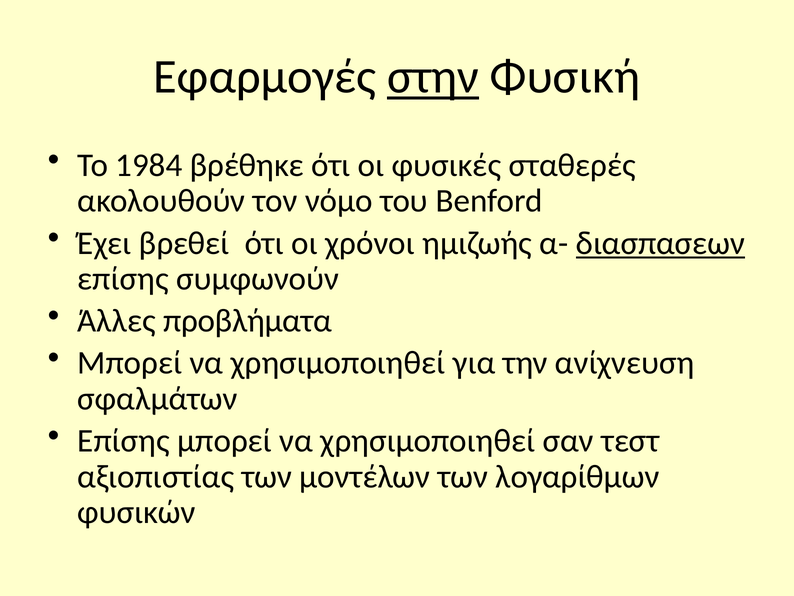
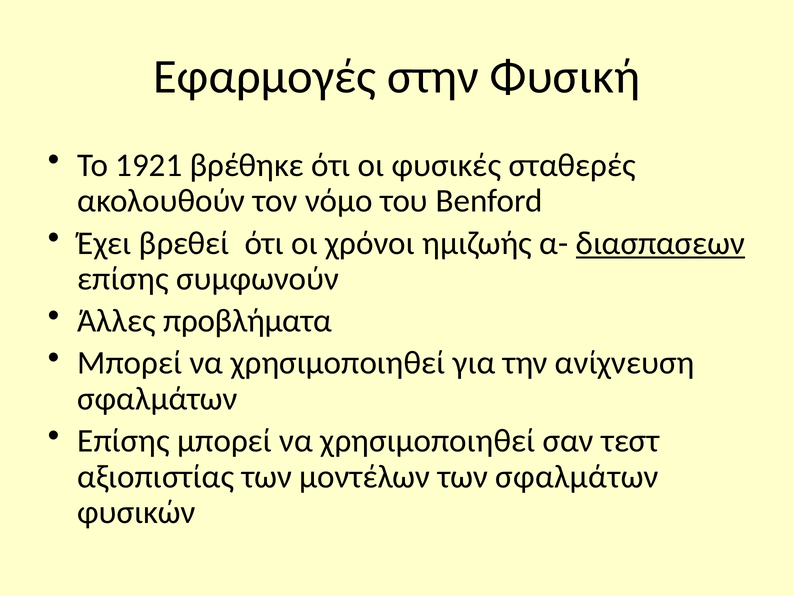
στην underline: present -> none (433, 77)
1984: 1984 -> 1921 (149, 165)
των λογαρίθμων: λογαρίθμων -> σφαλμάτων (577, 476)
